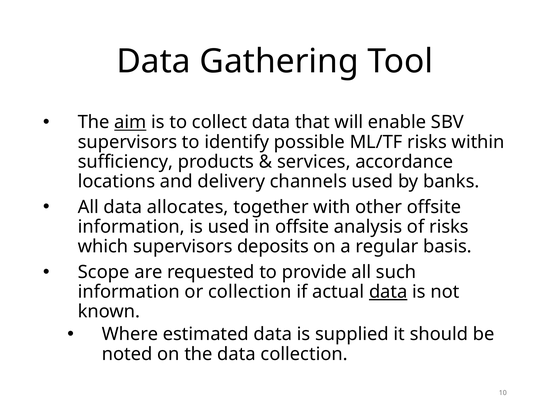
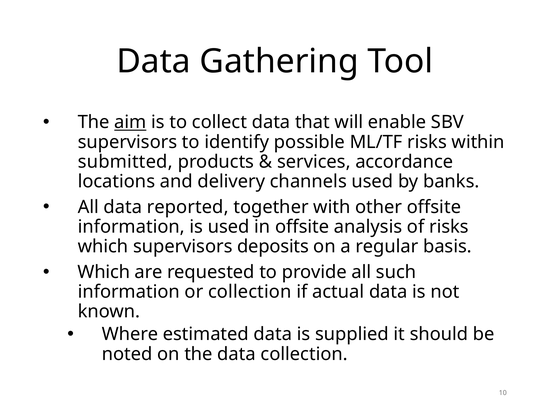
sufficiency: sufficiency -> submitted (125, 162)
allocates: allocates -> reported (188, 207)
Scope: Scope -> Which (104, 272)
data underline: present -> none (388, 292)
